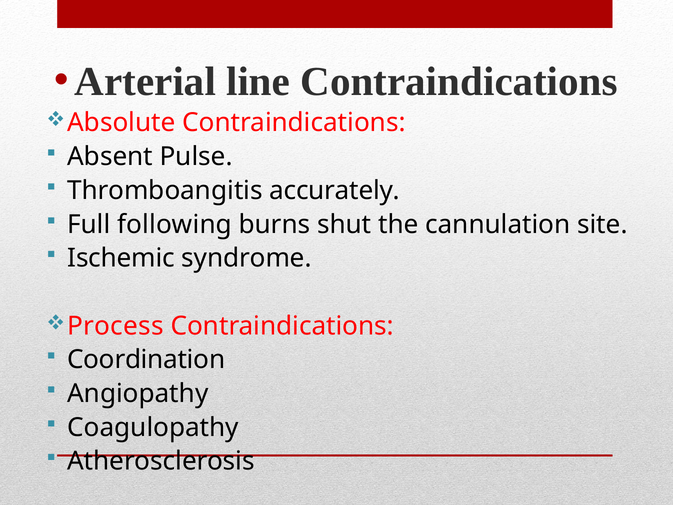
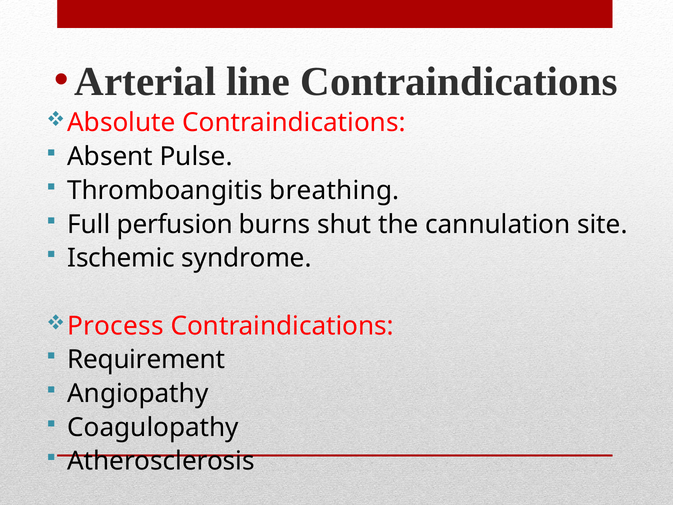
accurately: accurately -> breathing (334, 190)
following: following -> perfusion (175, 224)
Coordination: Coordination -> Requirement (146, 360)
